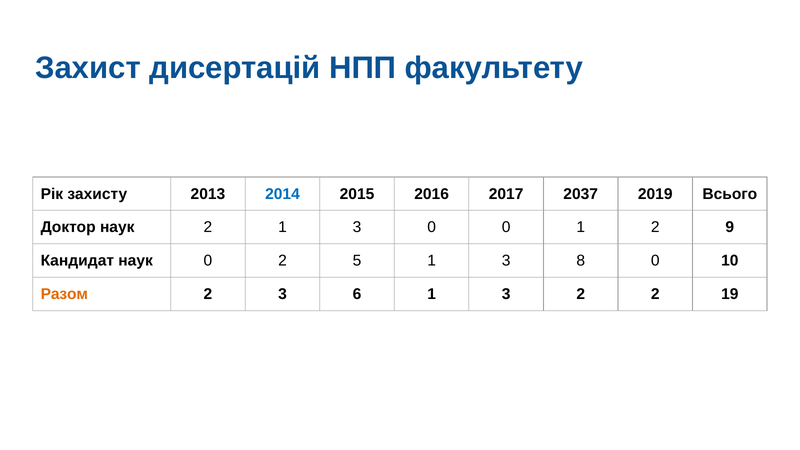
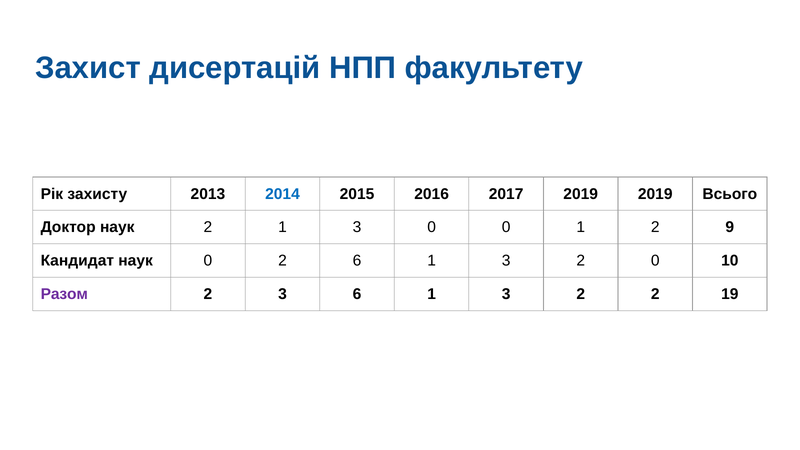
2017 2037: 2037 -> 2019 (581, 194)
2 5: 5 -> 6 (357, 261)
8: 8 -> 2 (581, 261)
Разом colour: orange -> purple (64, 294)
